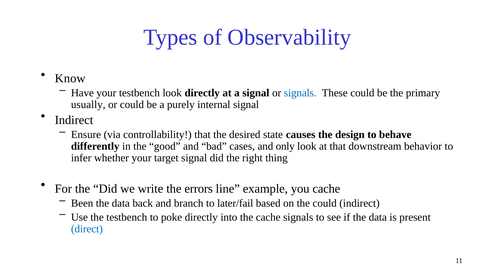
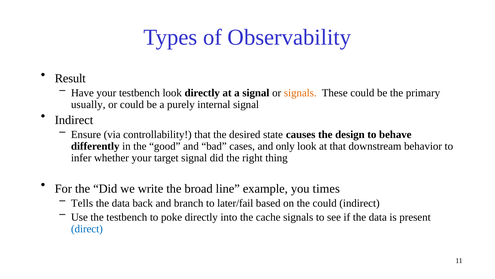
Know: Know -> Result (70, 78)
signals colour: blue -> orange (300, 93)
errors: errors -> broad (199, 188)
you cache: cache -> times (326, 188)
Been: Been -> Tells (82, 203)
